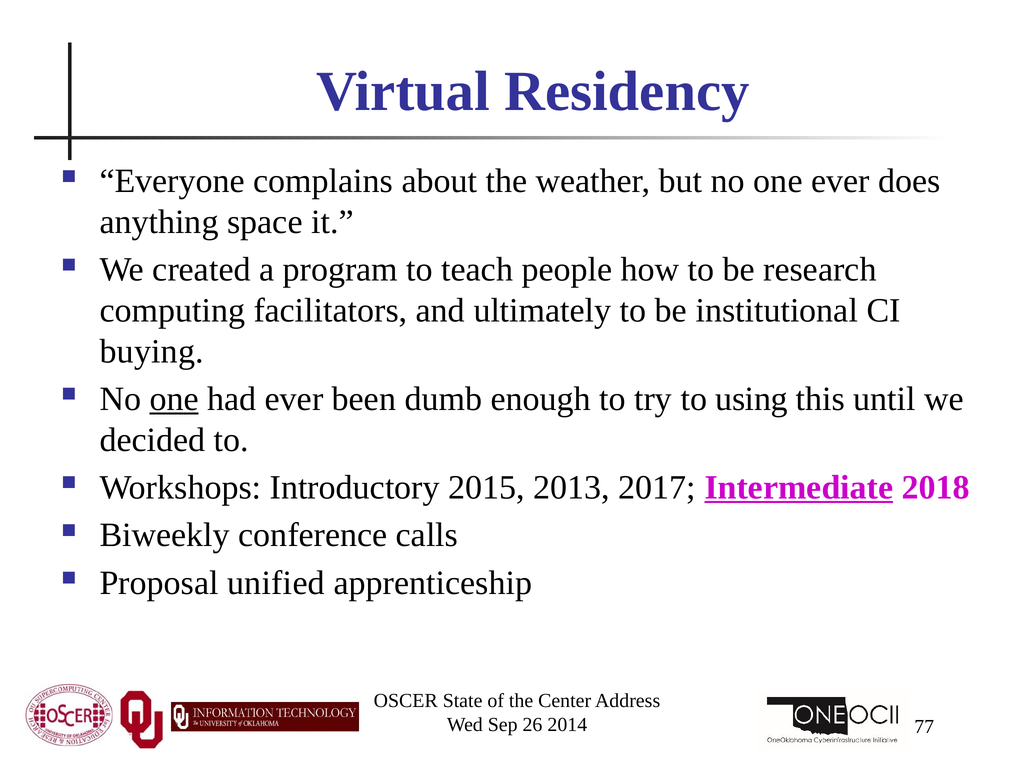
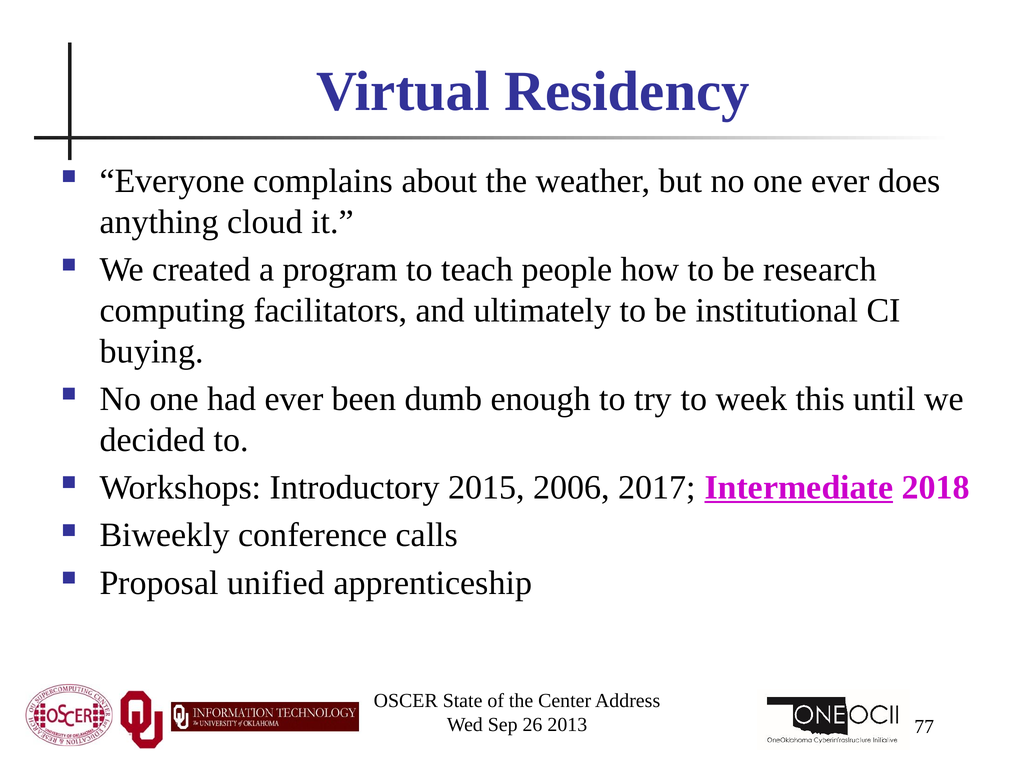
space: space -> cloud (265, 222)
one underline: present -> none (174, 399)
using: using -> week (751, 399)
2013: 2013 -> 2006 (572, 487)
2014: 2014 -> 2013 (567, 725)
